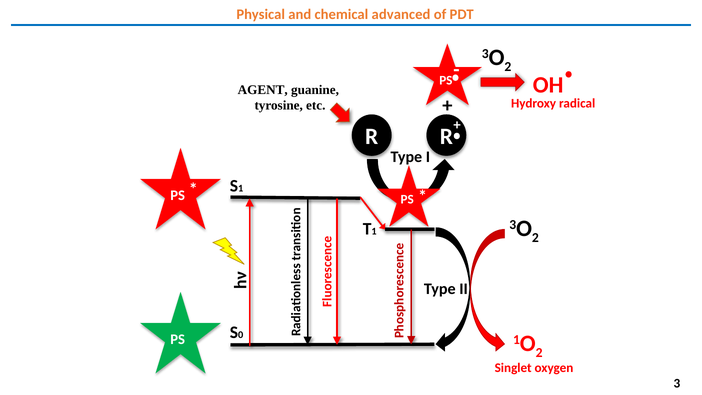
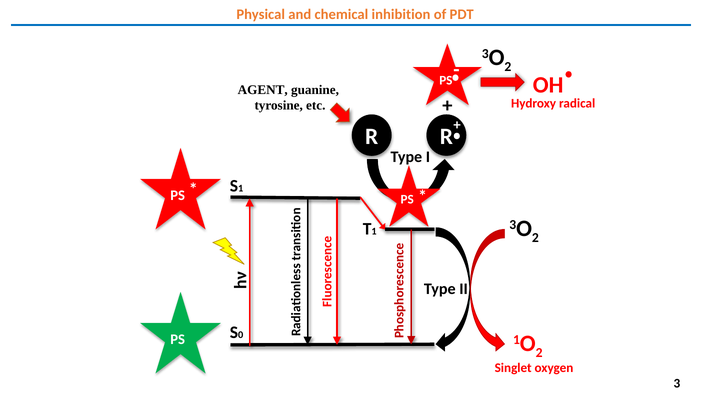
advanced: advanced -> inhibition (401, 14)
